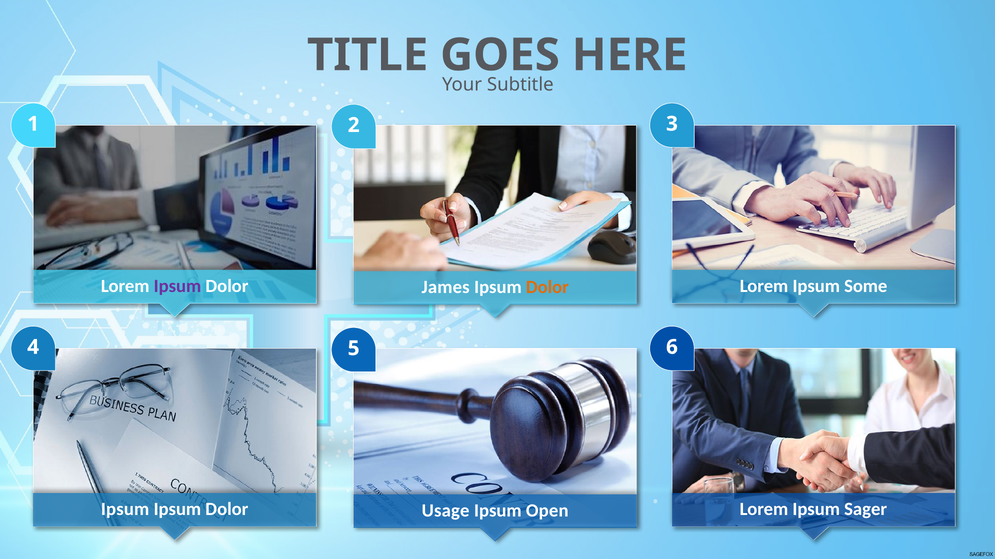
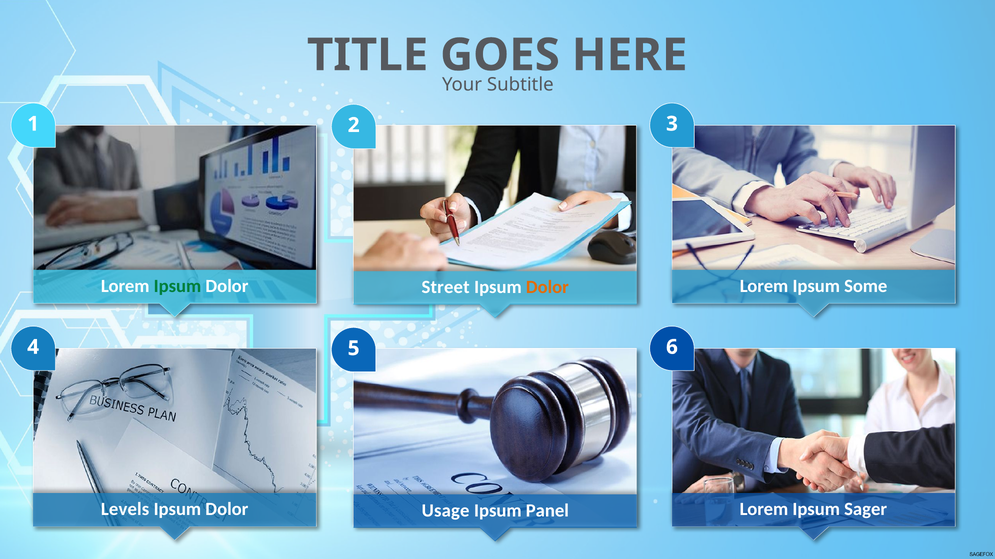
Ipsum colour: purple -> green (177, 286)
James: James -> Street (446, 288)
Ipsum: Ipsum -> Levels (125, 510)
Open: Open -> Panel (547, 511)
